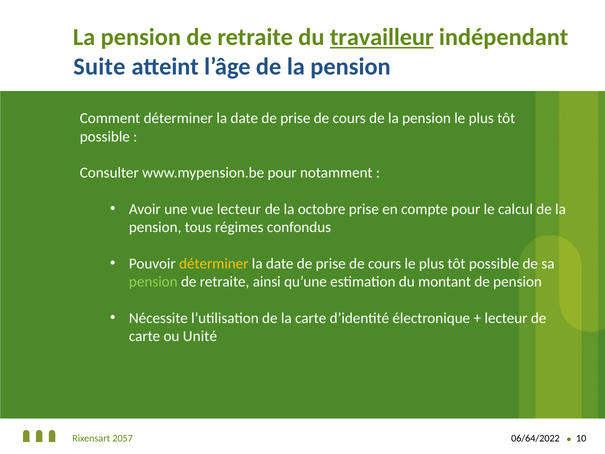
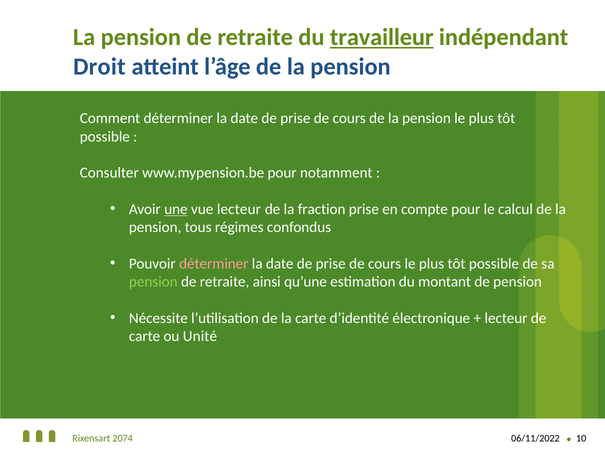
Suite: Suite -> Droit (99, 67)
une underline: none -> present (176, 209)
octobre: octobre -> fraction (322, 209)
déterminer colour: yellow -> pink (214, 264)
2057: 2057 -> 2074 (123, 438)
06/64/2022: 06/64/2022 -> 06/11/2022 (535, 438)
